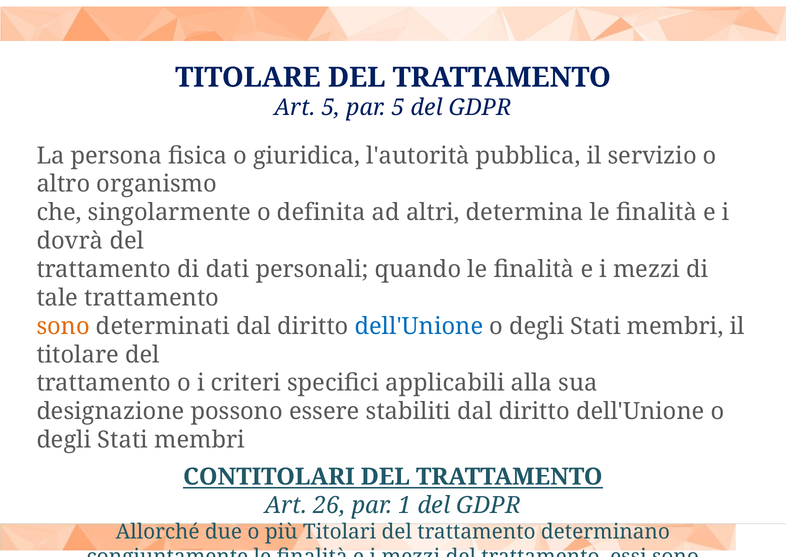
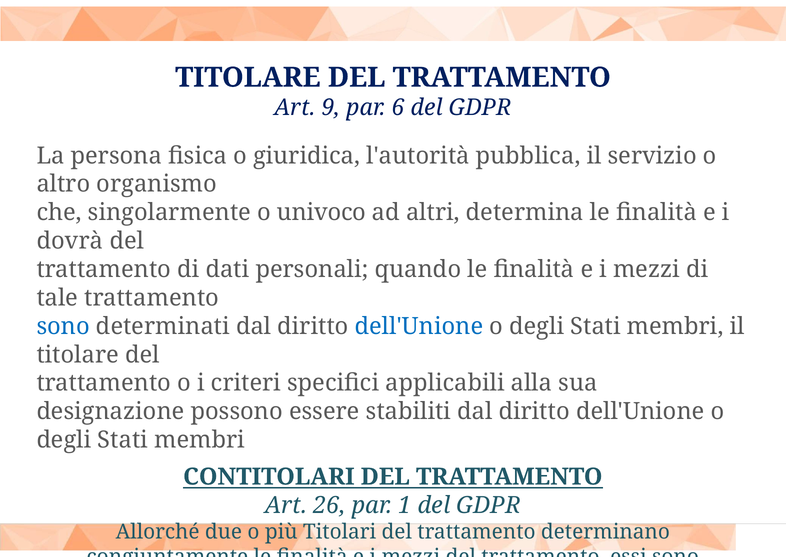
Art 5: 5 -> 9 (331, 108)
par 5: 5 -> 6 (398, 108)
definita: definita -> univoco (322, 213)
sono colour: orange -> blue (63, 326)
